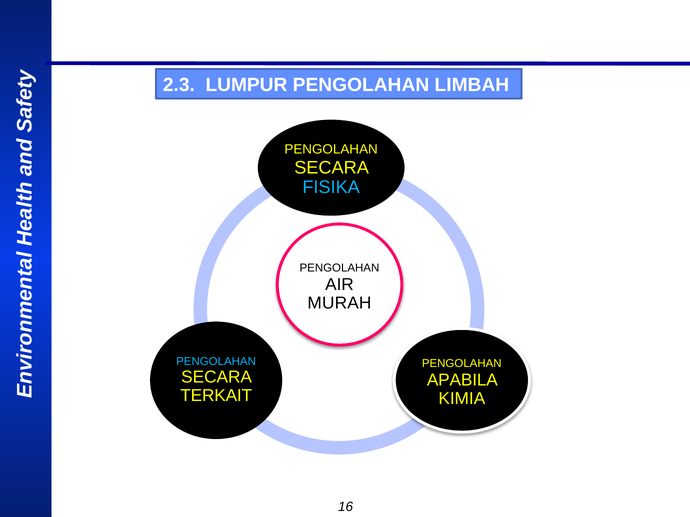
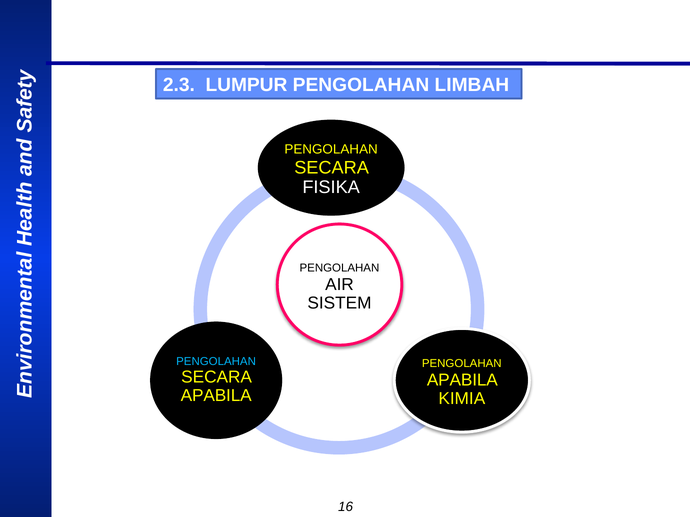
FISIKA colour: light blue -> white (331, 187)
MURAH: MURAH -> SISTEM (340, 303)
TERKAIT: TERKAIT -> APABILA (216, 396)
